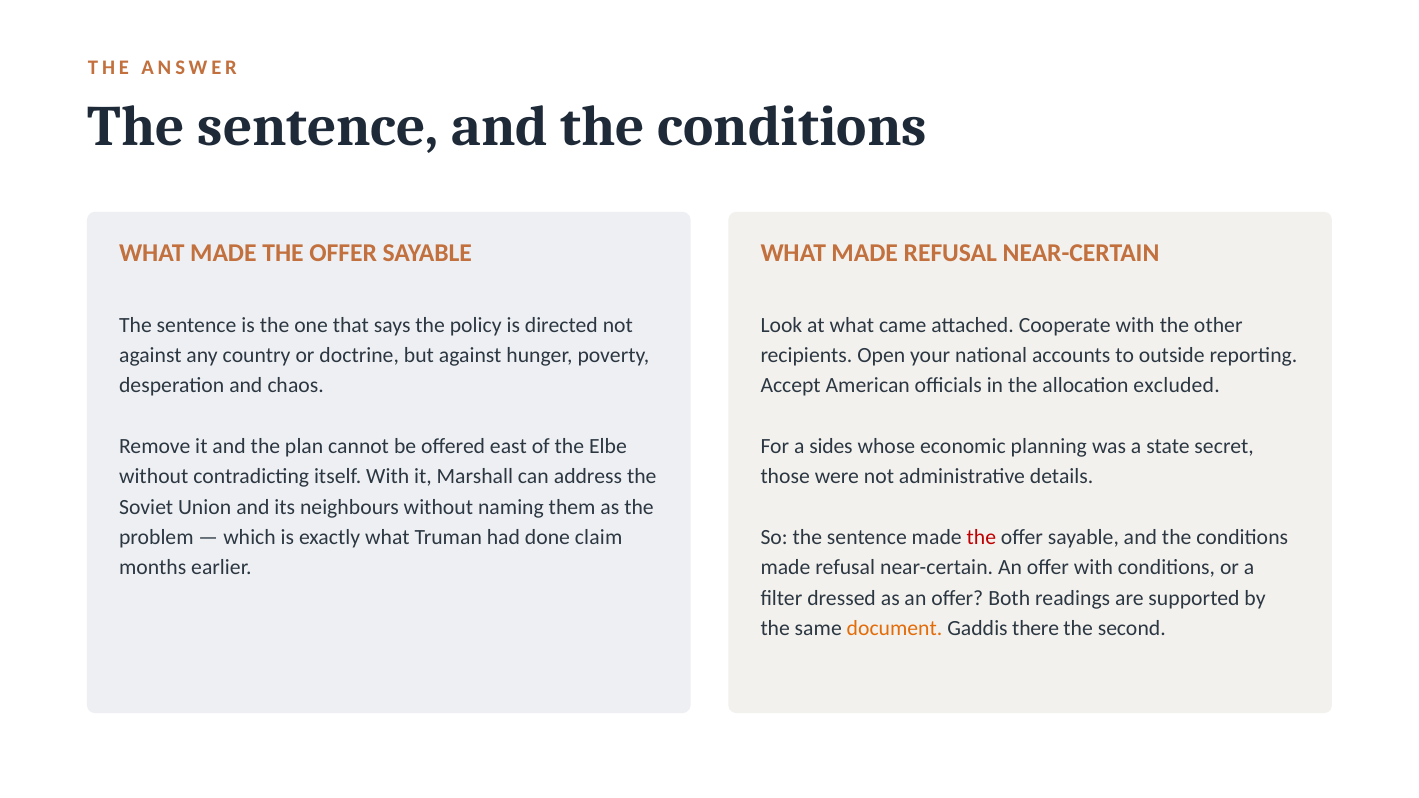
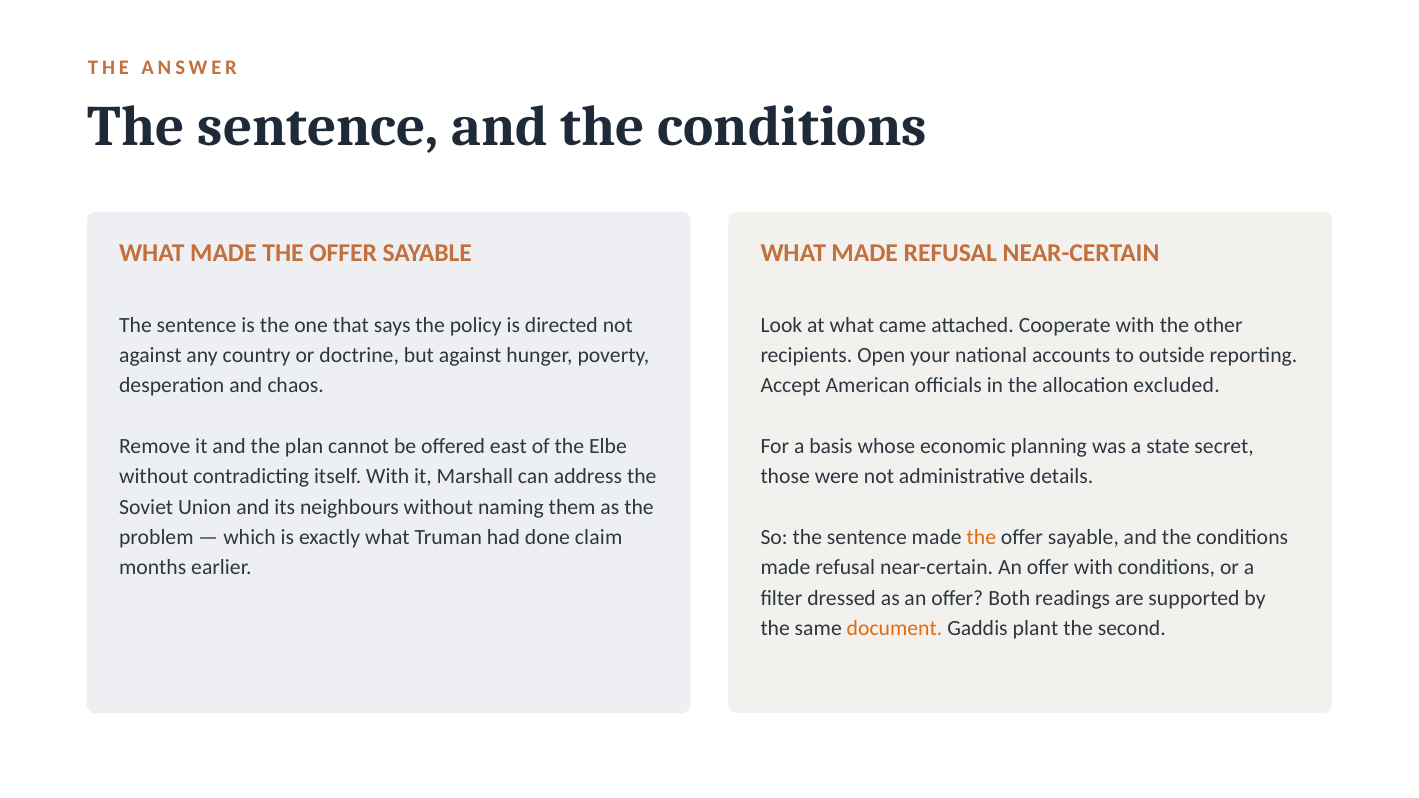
sides: sides -> basis (831, 447)
the colour: red -> orange (981, 538)
there: there -> plant (1035, 629)
